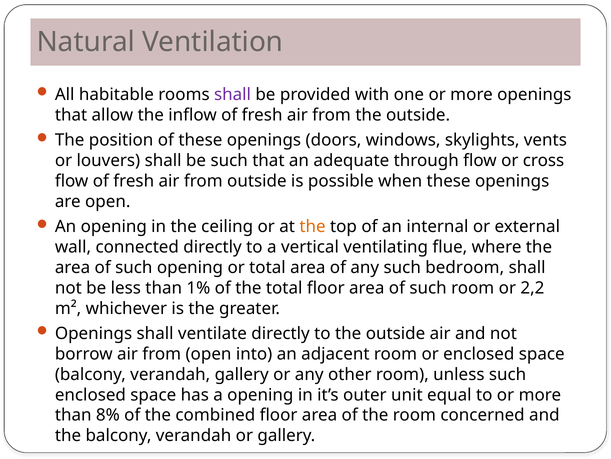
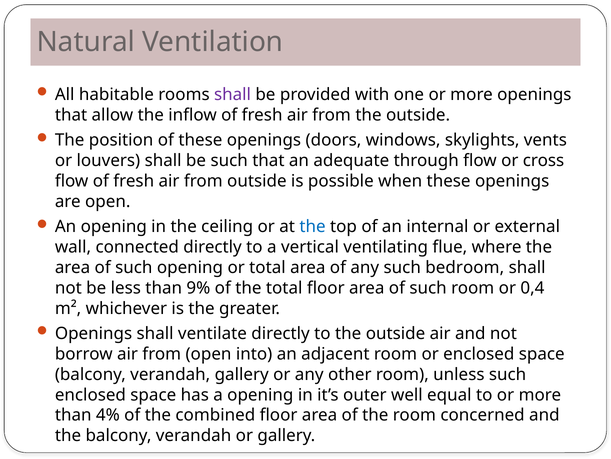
the colour: orange -> blue (312, 226)
1%: 1% -> 9% (198, 288)
2,2: 2,2 -> 0,4 (532, 288)
unit: unit -> well (407, 394)
8%: 8% -> 4% (108, 415)
